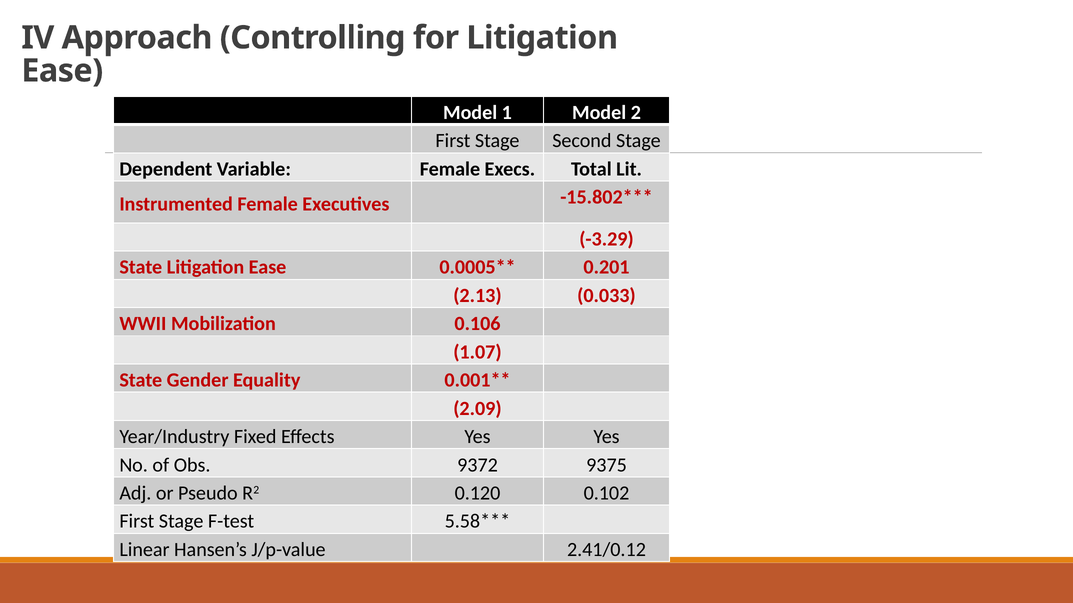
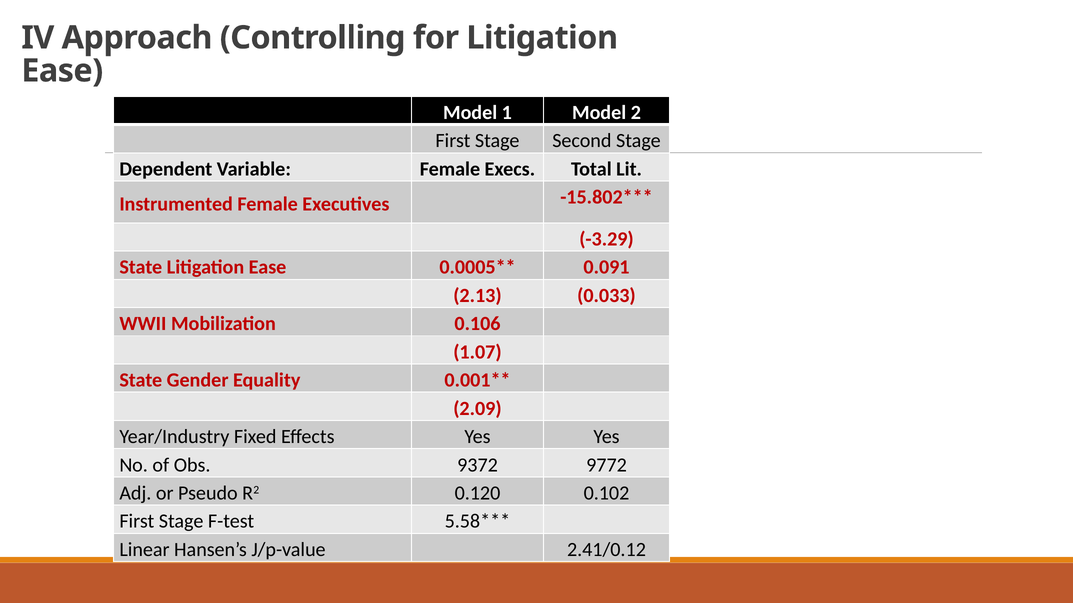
0.201: 0.201 -> 0.091 (607, 267)
9375: 9375 -> 9772 (607, 465)
